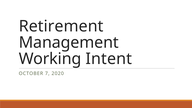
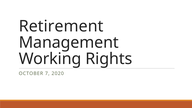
Intent: Intent -> Rights (109, 59)
